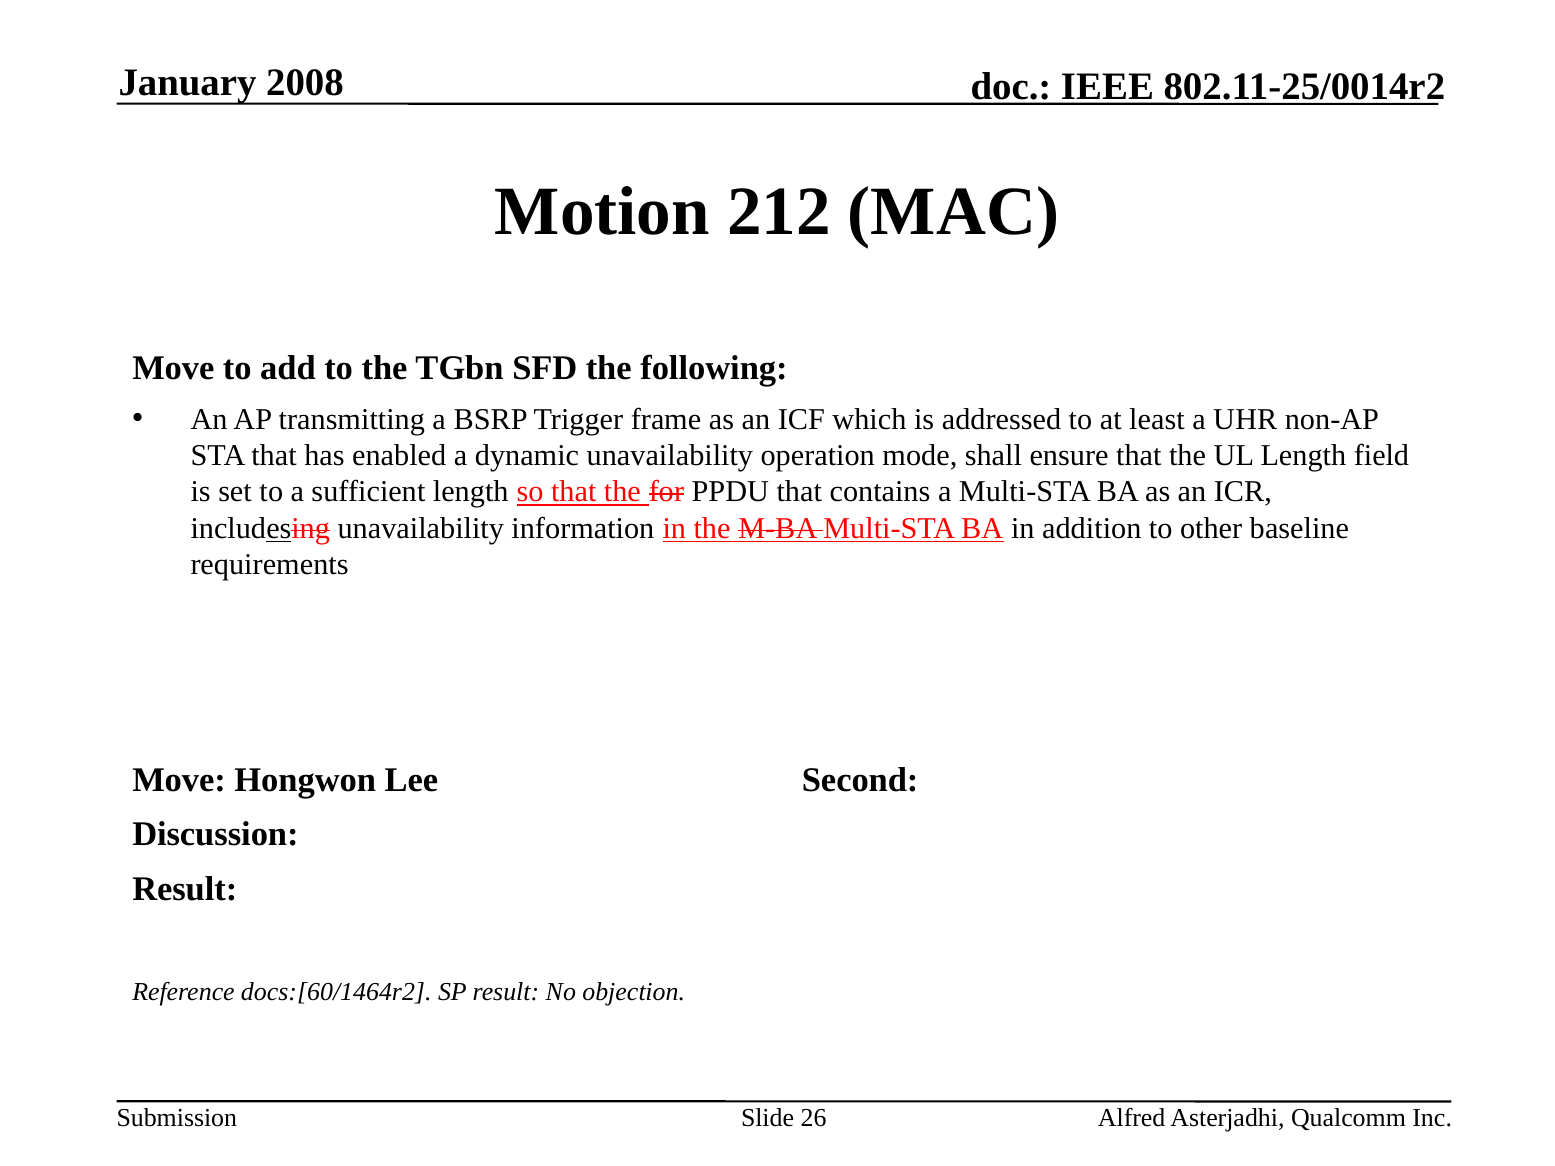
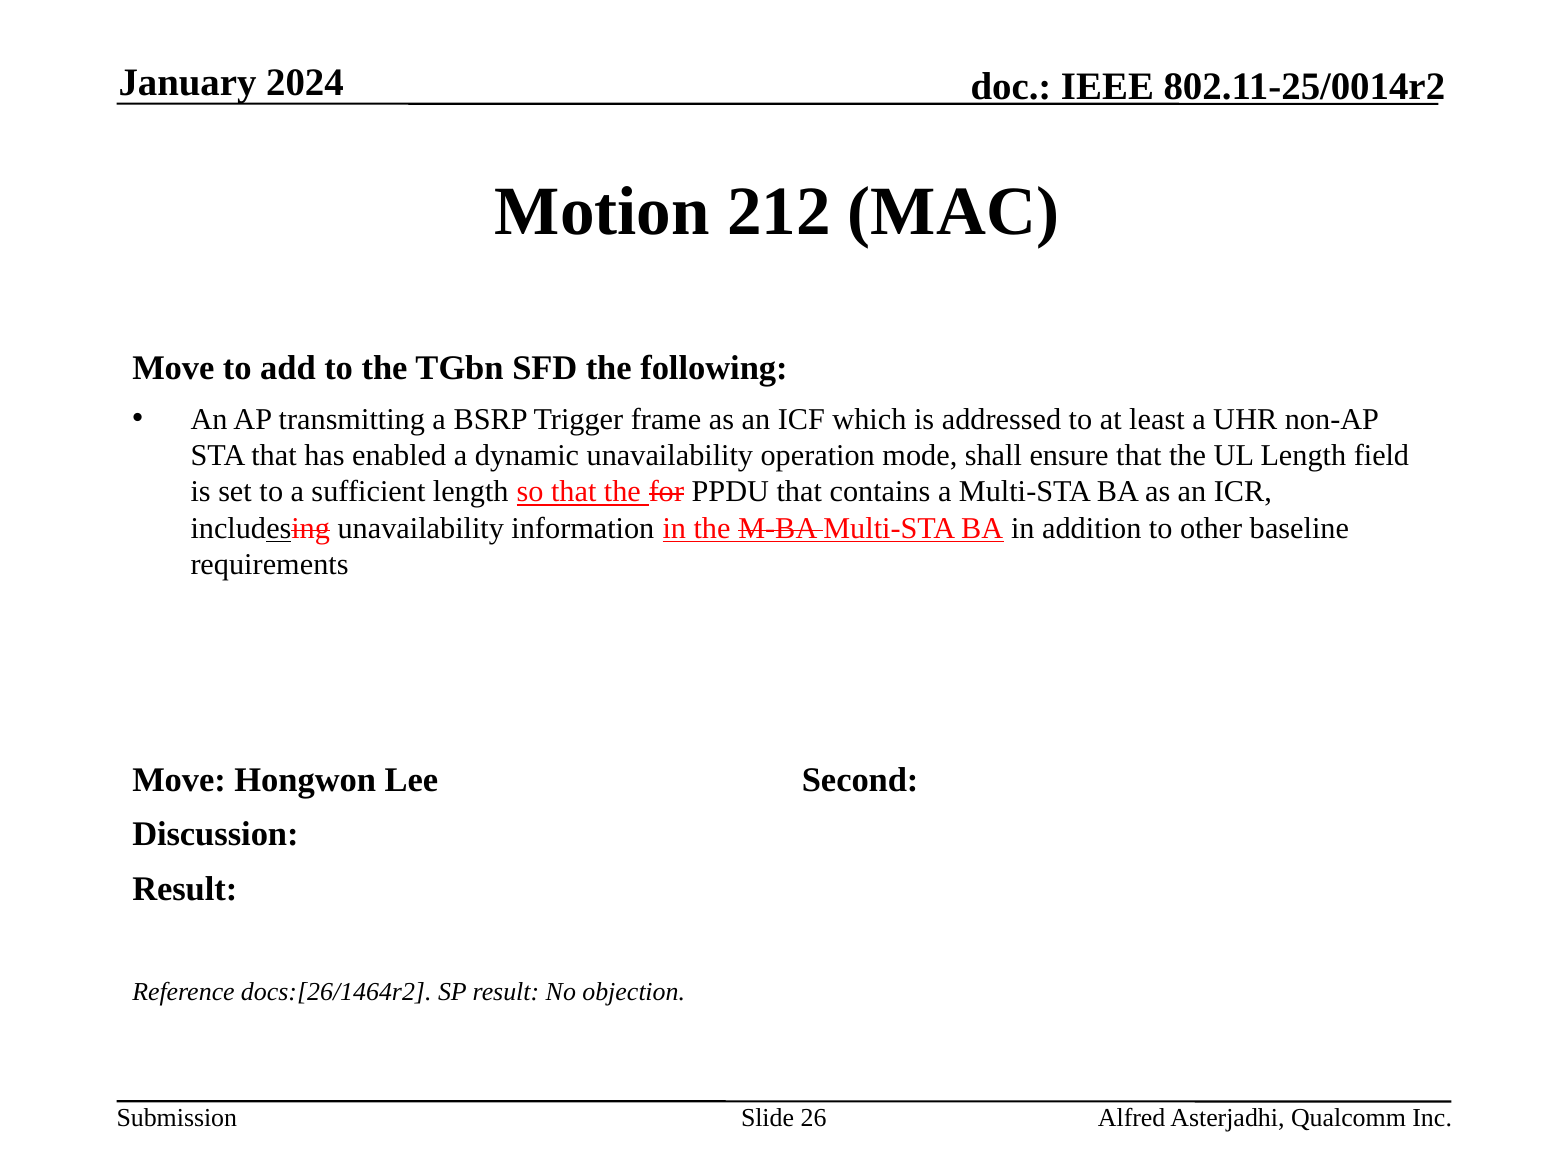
2008: 2008 -> 2024 (305, 82)
docs:[60/1464r2: docs:[60/1464r2 -> docs:[26/1464r2 (336, 992)
